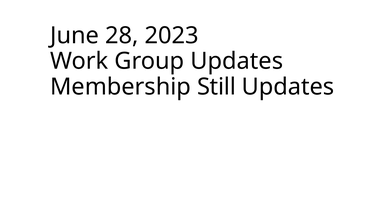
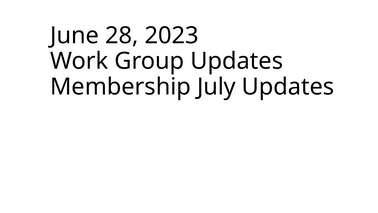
Still: Still -> July (216, 87)
